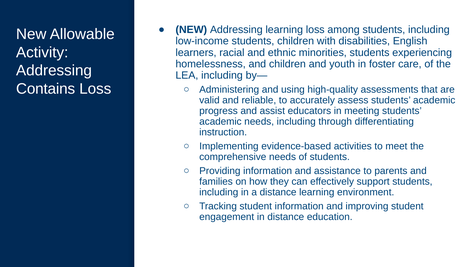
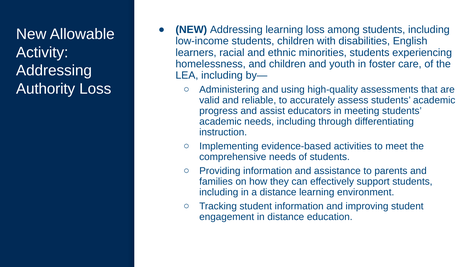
Contains: Contains -> Authority (46, 89)
